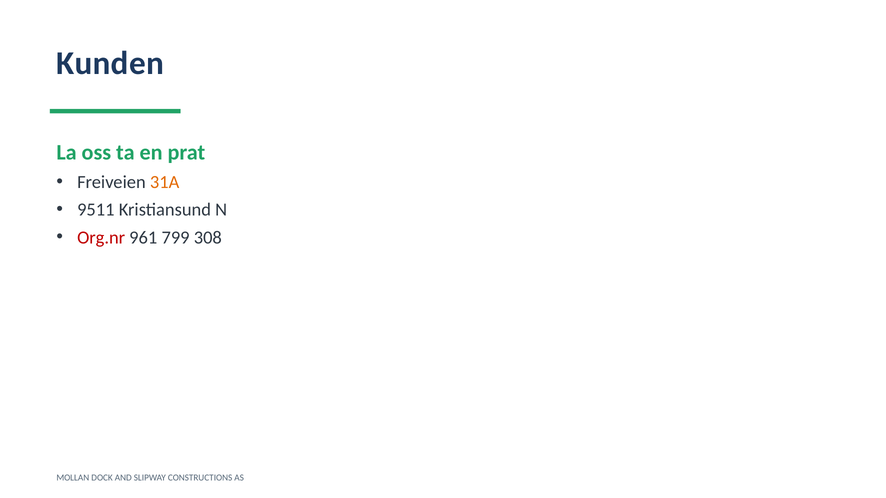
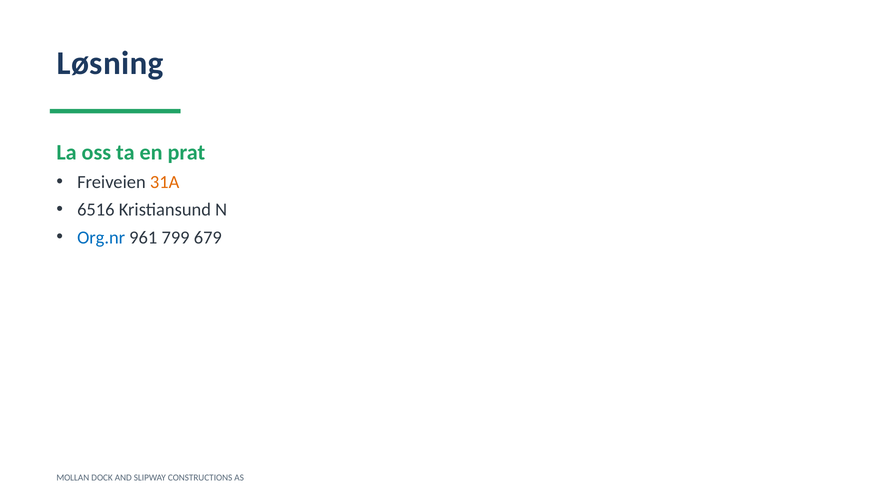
Kunden: Kunden -> Løsning (110, 63)
9511: 9511 -> 6516 (96, 210)
Org.nr colour: red -> blue (101, 238)
308: 308 -> 679 (208, 238)
